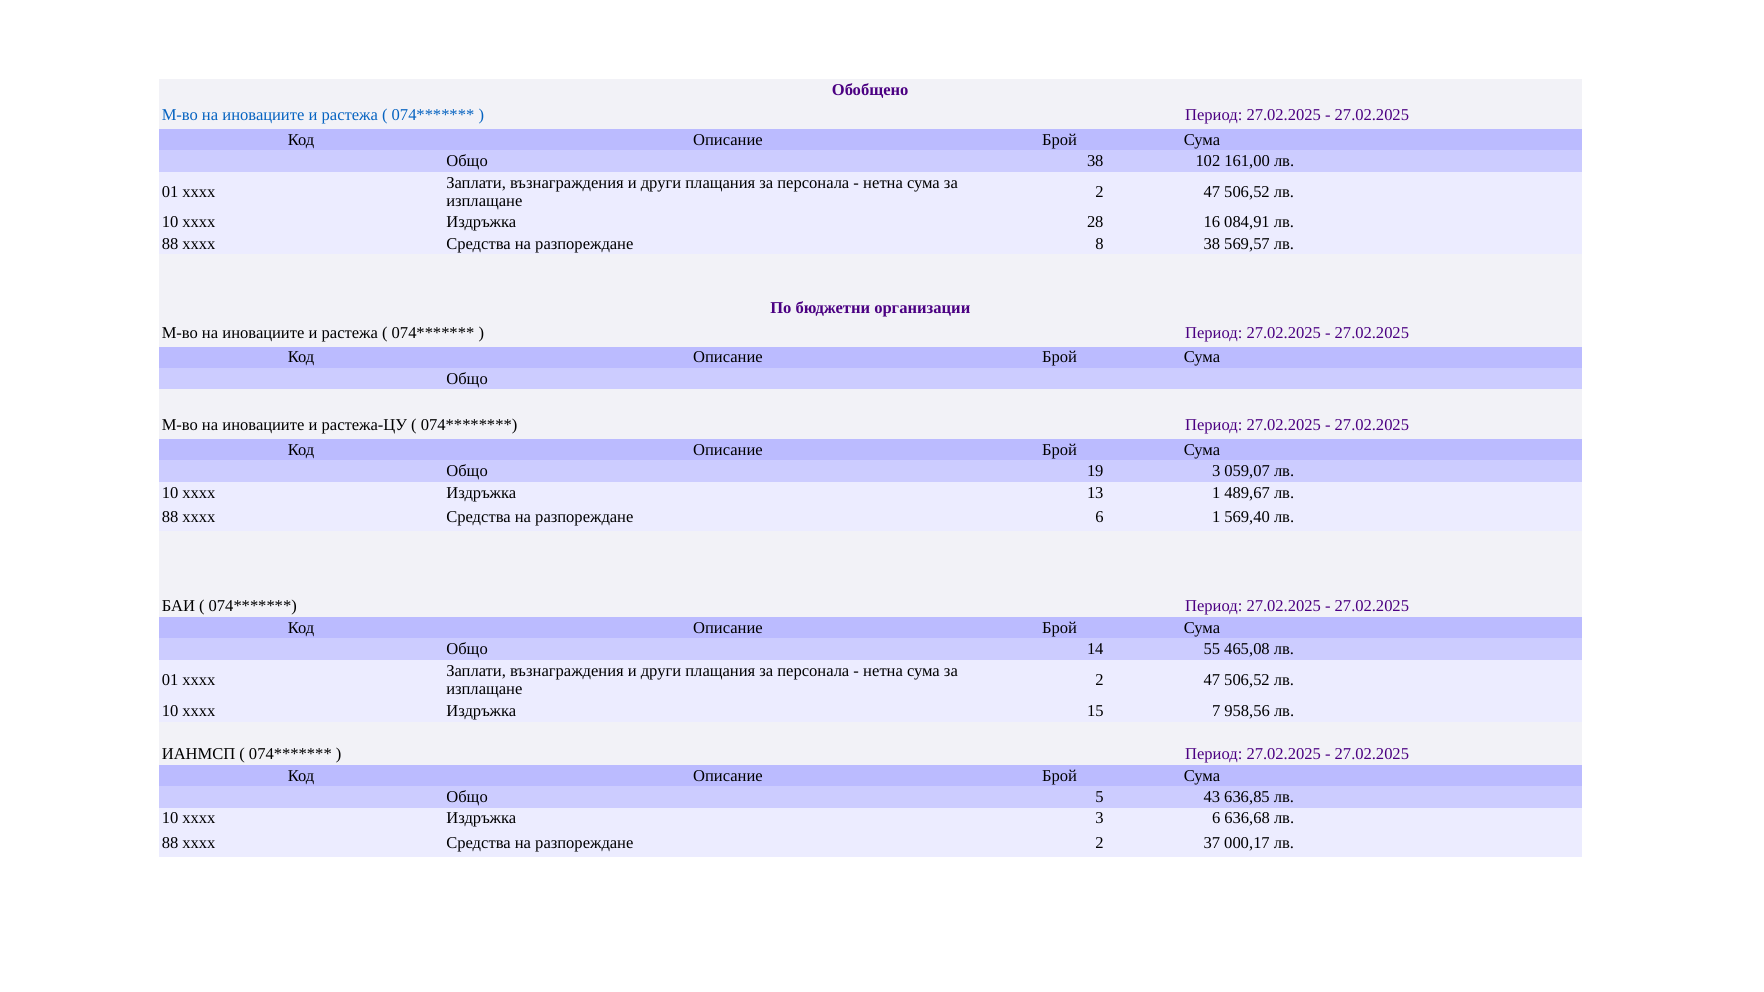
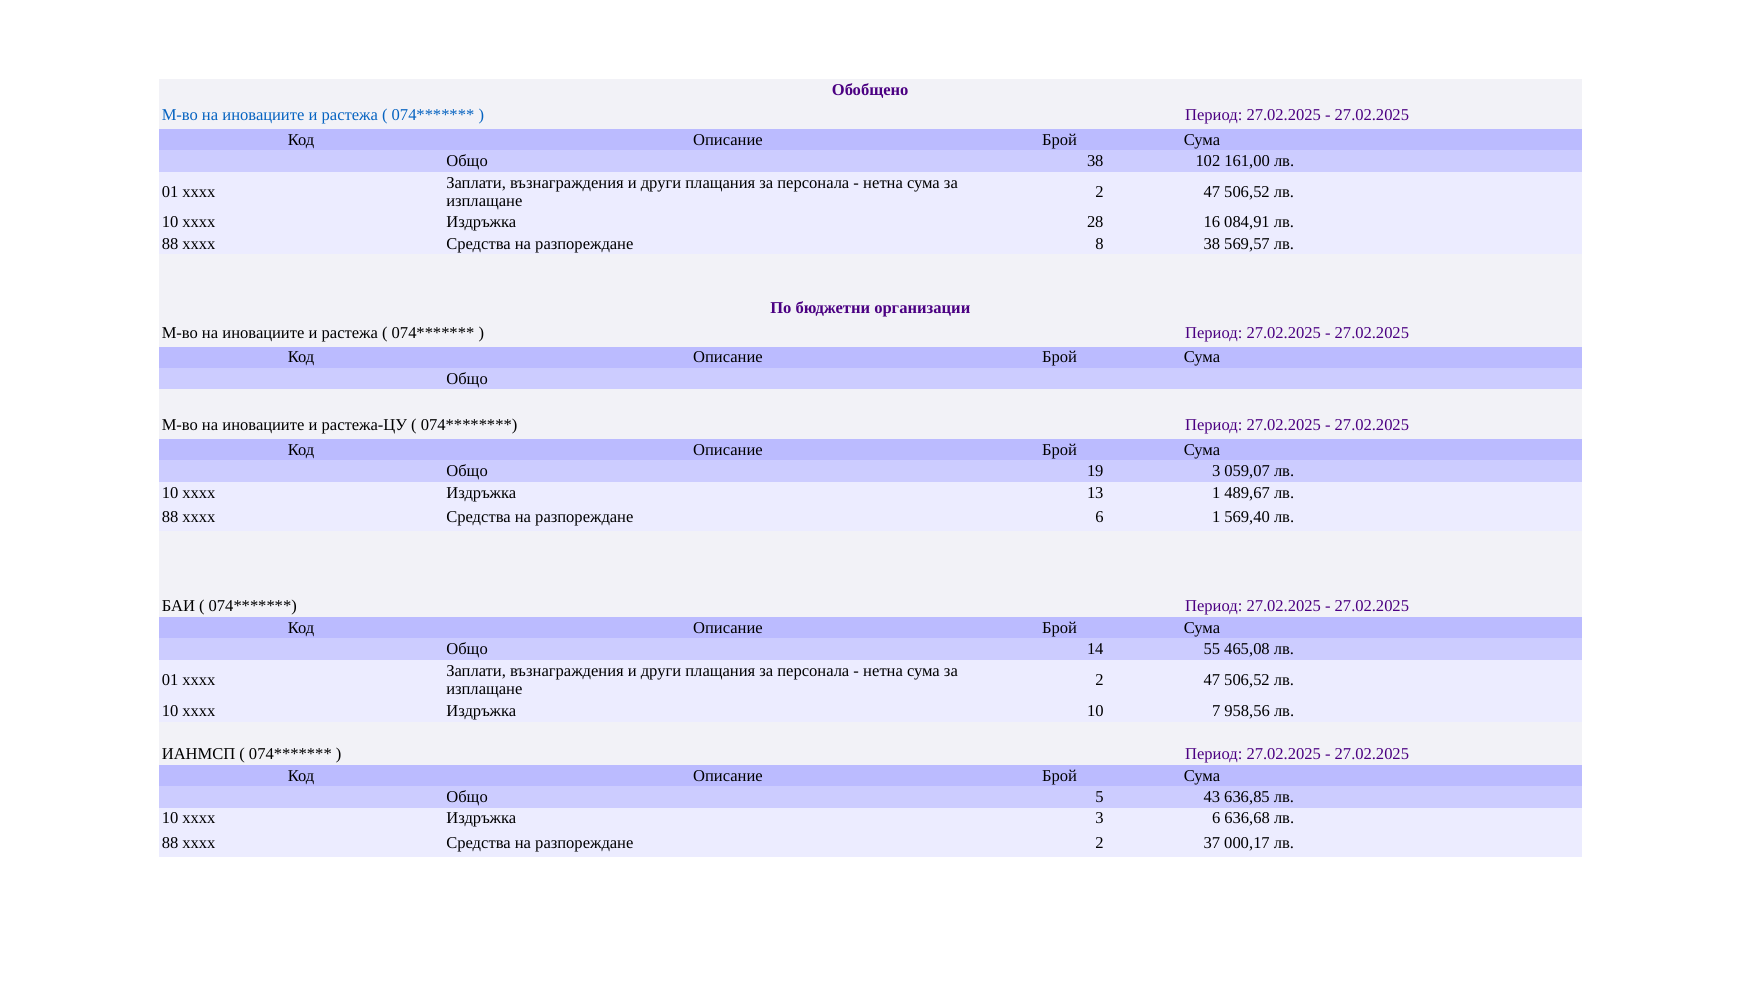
Издръжка 15: 15 -> 10 (1095, 712)
